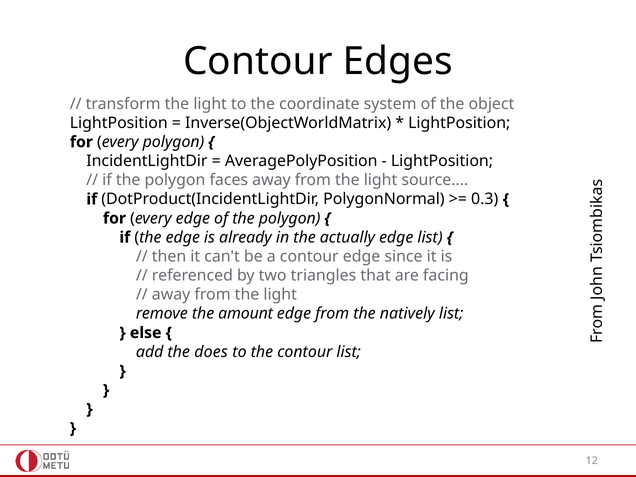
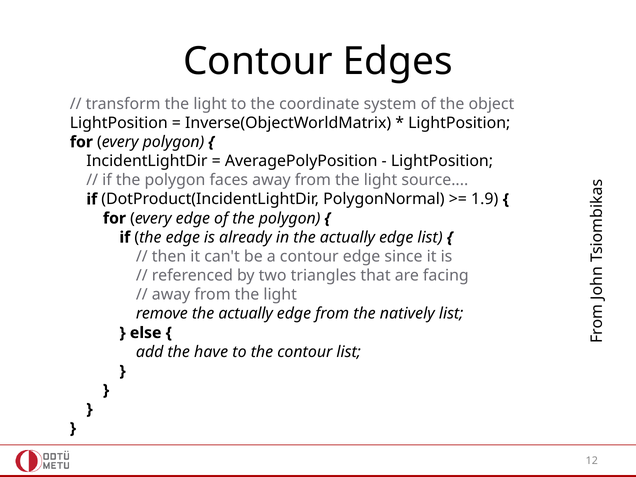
0.3: 0.3 -> 1.9 (485, 199)
remove the amount: amount -> actually (246, 314)
does: does -> have (211, 352)
